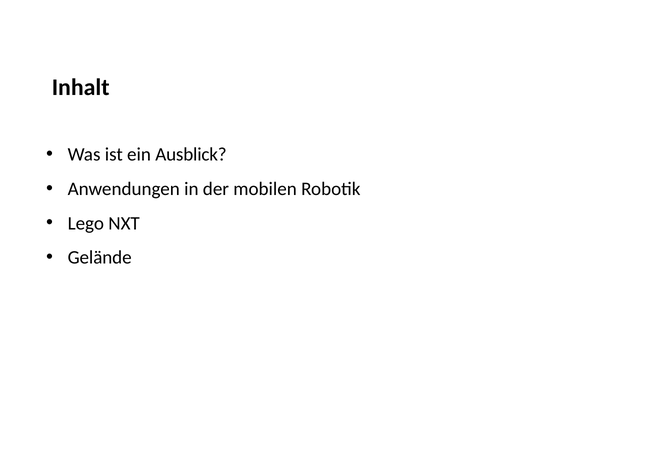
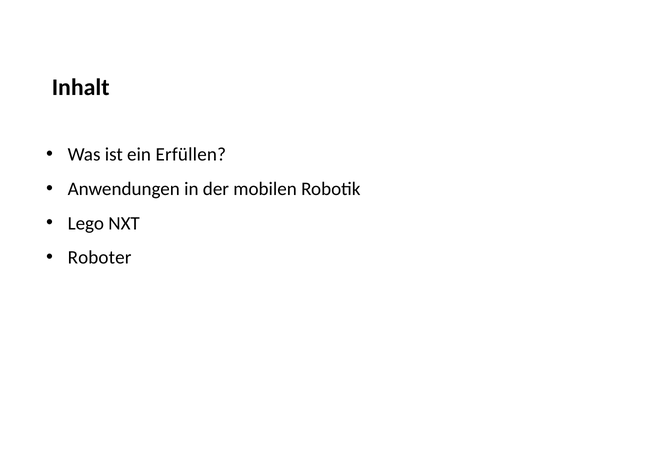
Ausblick: Ausblick -> Erfüllen (191, 155)
Gelände: Gelände -> Roboter (100, 258)
